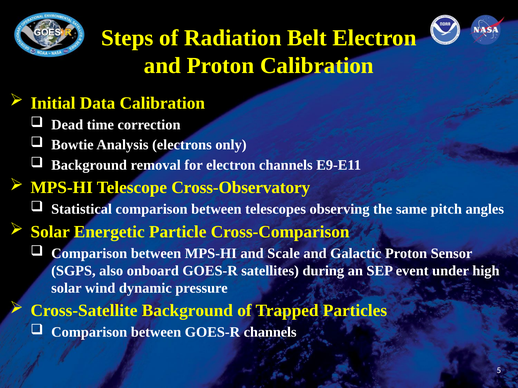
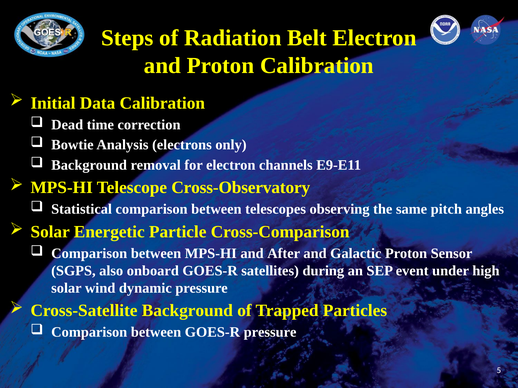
Scale: Scale -> After (284, 254)
GOES-R channels: channels -> pressure (270, 333)
